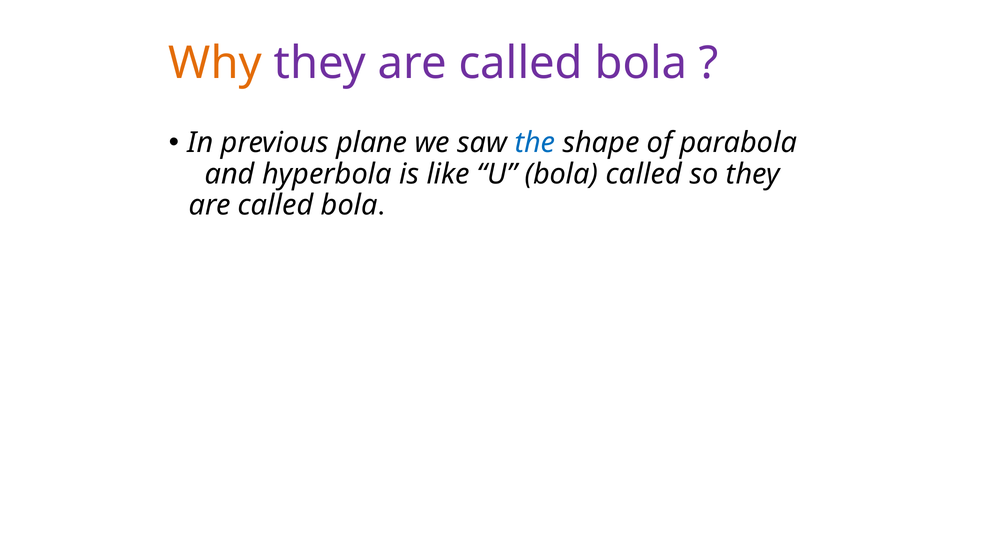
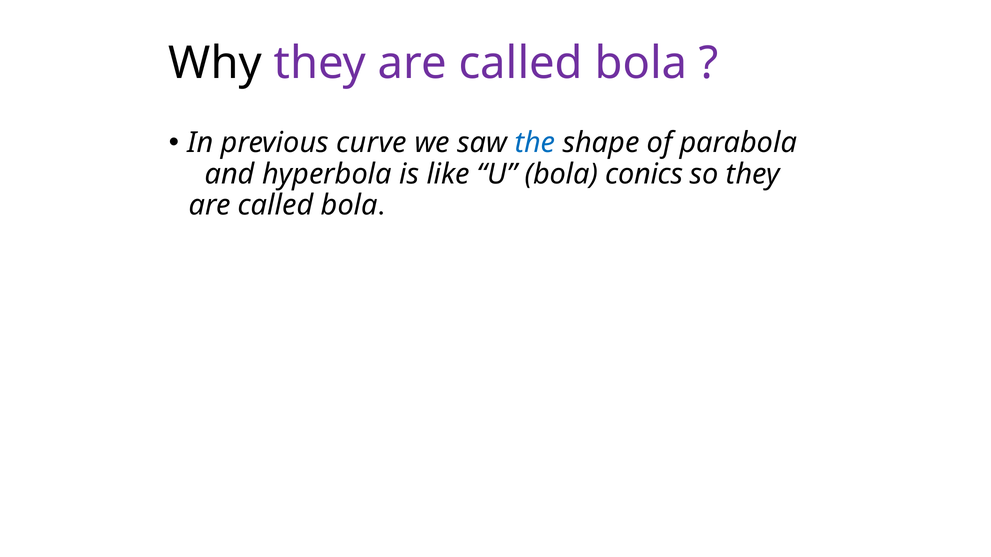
Why colour: orange -> black (215, 64)
plane: plane -> curve (372, 143)
bola called: called -> conics (644, 174)
